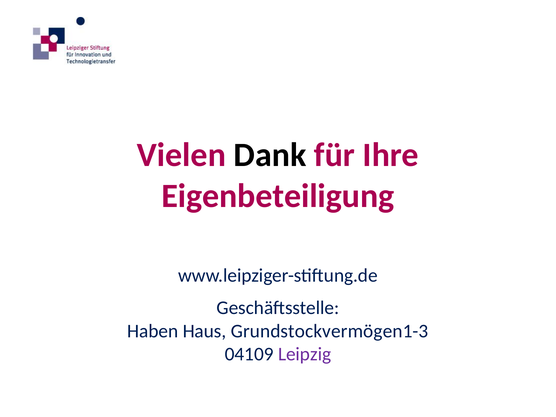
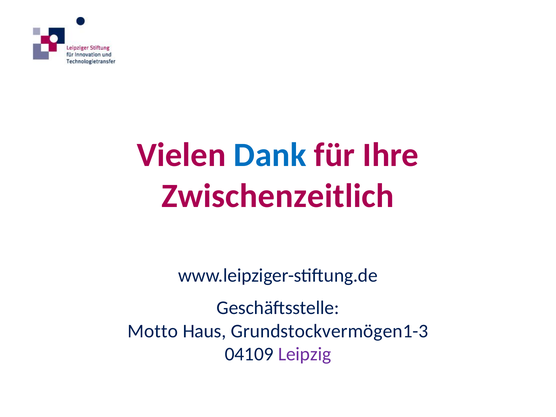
Dank colour: black -> blue (270, 155)
Eigenbeteiligung: Eigenbeteiligung -> Zwischenzeitlich (278, 196)
Haben: Haben -> Motto (153, 331)
